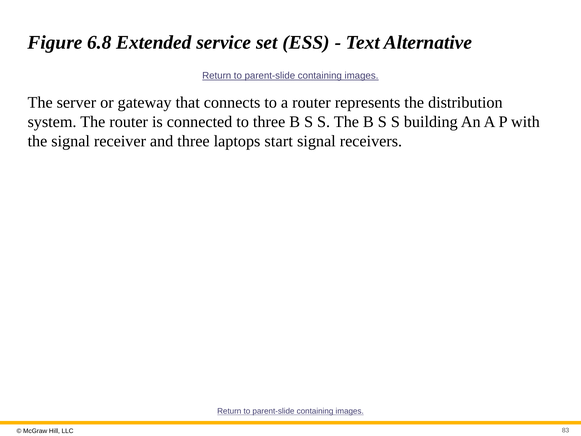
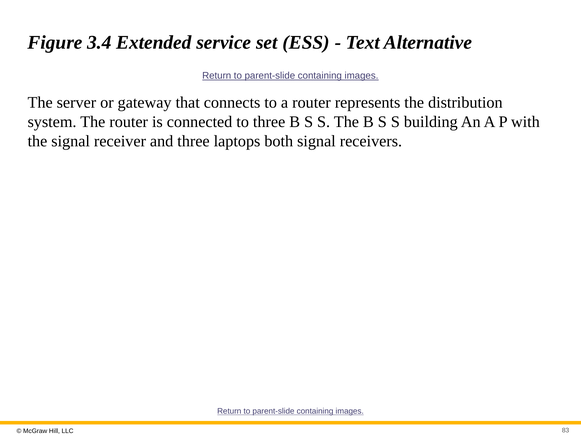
6.8: 6.8 -> 3.4 (99, 42)
start: start -> both (279, 141)
